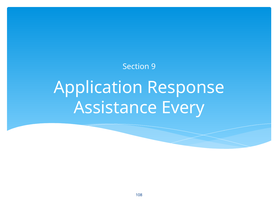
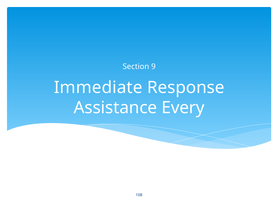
Application: Application -> Immediate (98, 88)
